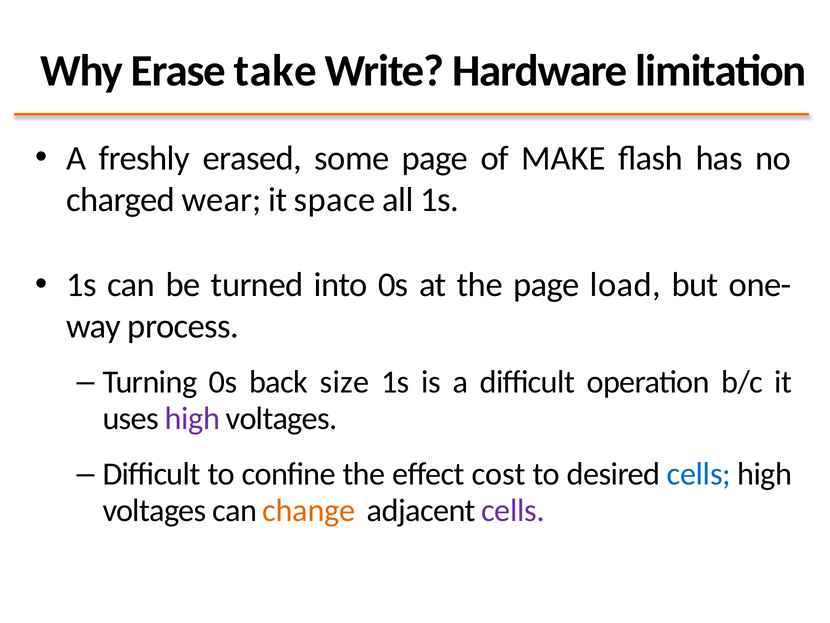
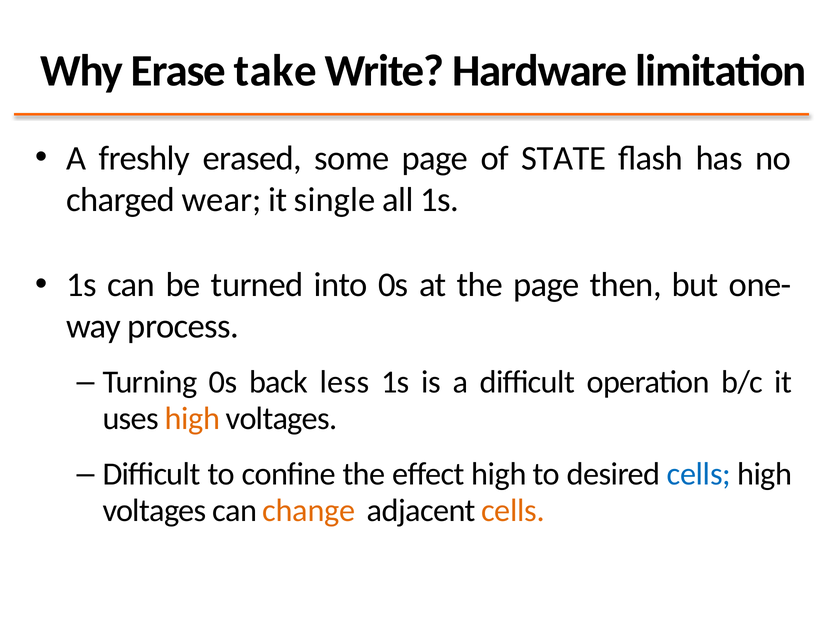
MAKE: MAKE -> STATE (564, 158)
space: space -> single (335, 199)
load: load -> then (626, 285)
size: size -> less (344, 382)
high colour: purple -> orange (193, 418)
effect cost: cost -> high (499, 474)
cells colour: purple -> orange (513, 510)
